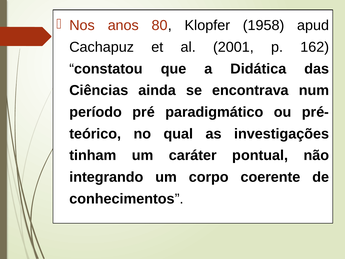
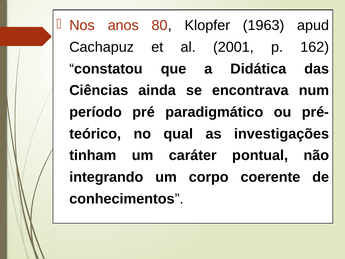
1958: 1958 -> 1963 (264, 25)
